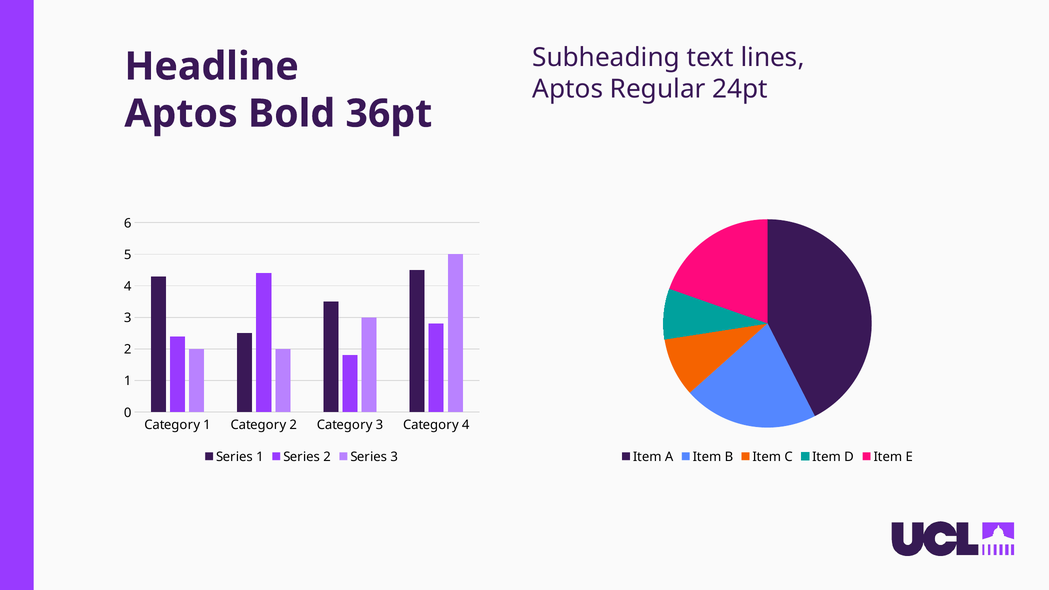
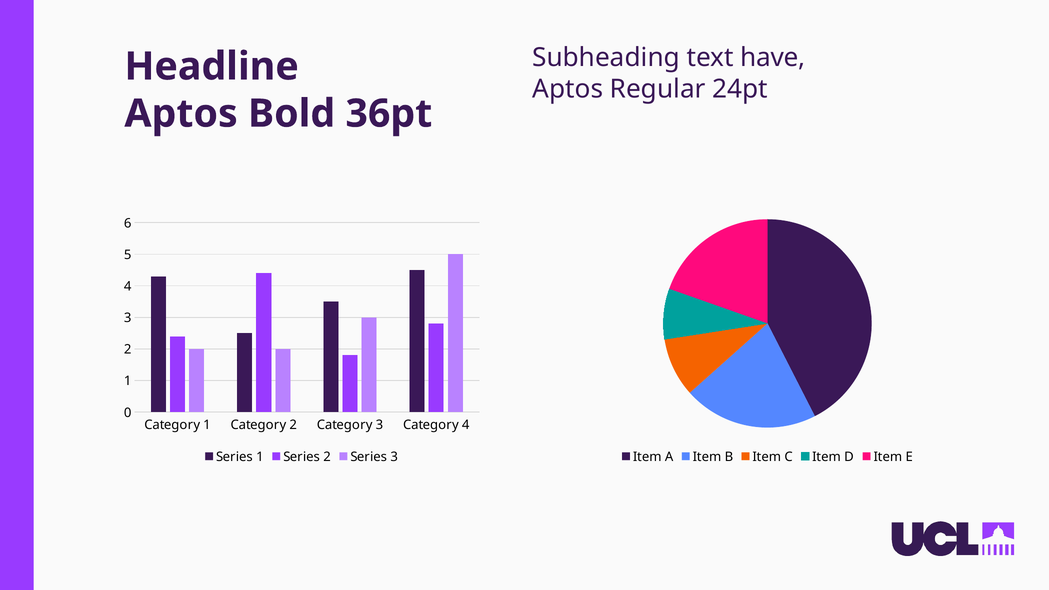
lines: lines -> have (773, 58)
